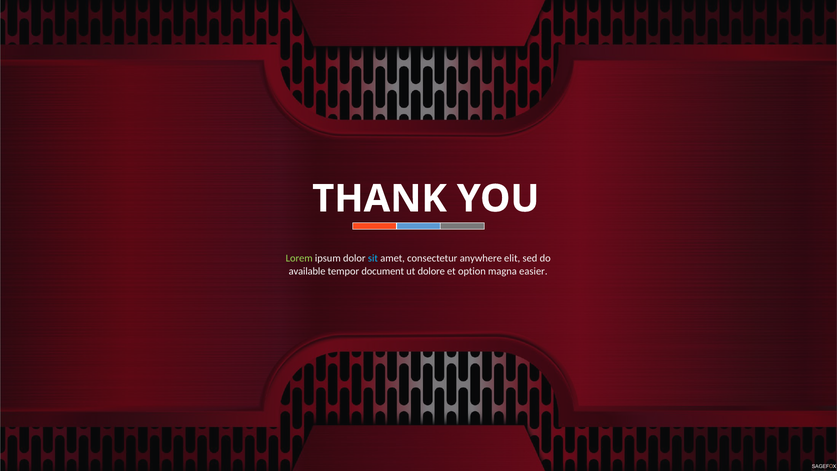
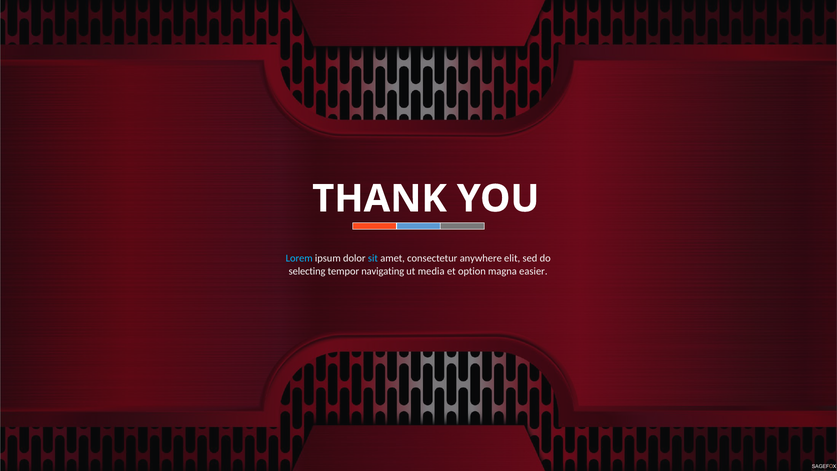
Lorem colour: light green -> light blue (299, 258)
available: available -> selecting (307, 271)
document: document -> navigating (383, 271)
dolore: dolore -> media (431, 271)
